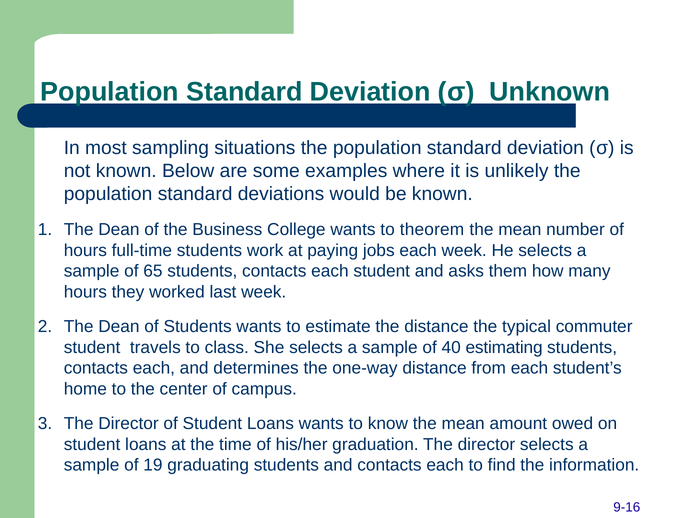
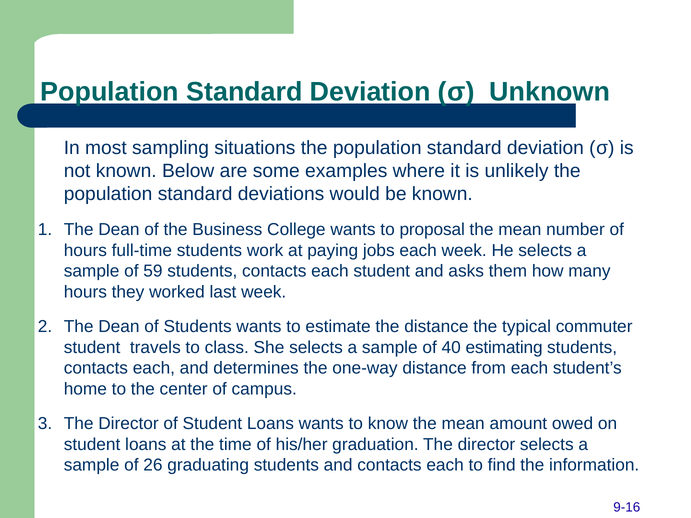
theorem: theorem -> proposal (432, 230)
65: 65 -> 59 (153, 271)
19: 19 -> 26 (153, 465)
